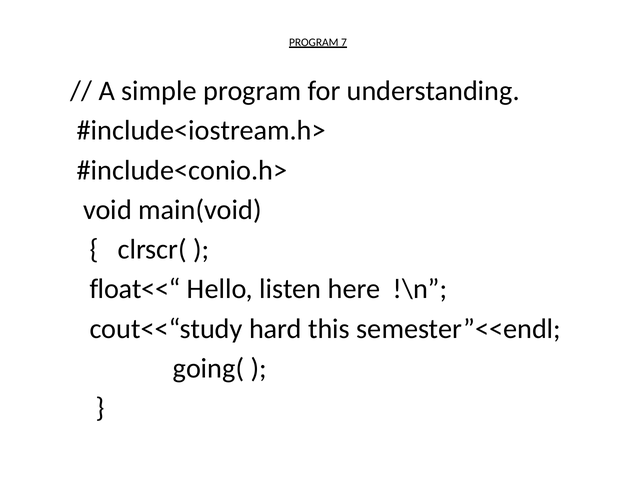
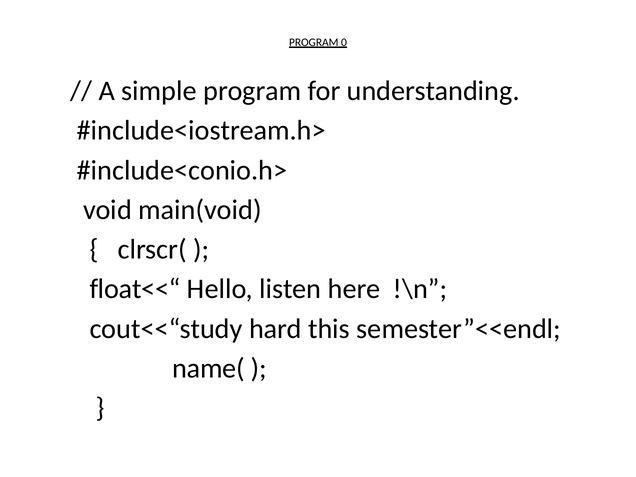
7: 7 -> 0 (344, 42)
going(: going( -> name( (209, 368)
